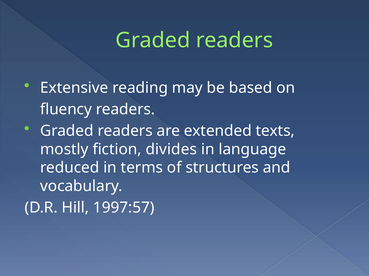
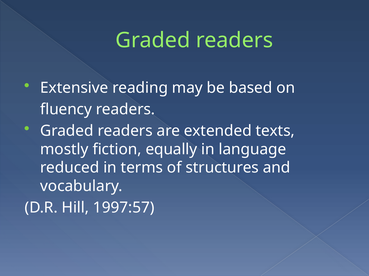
divides: divides -> equally (171, 150)
